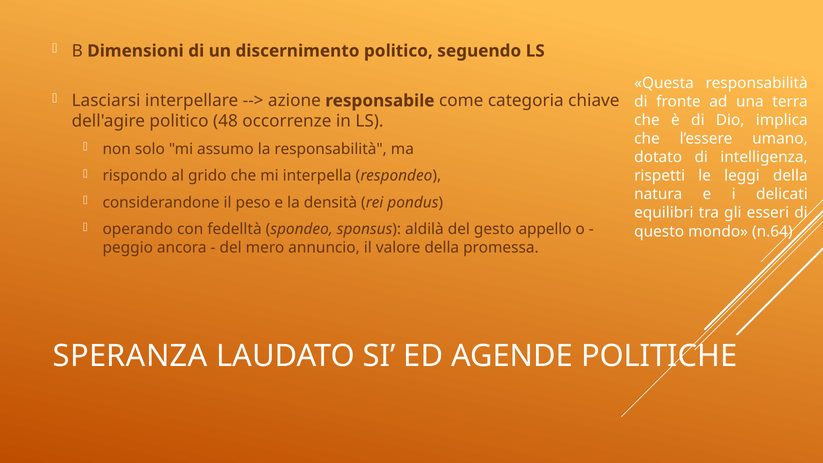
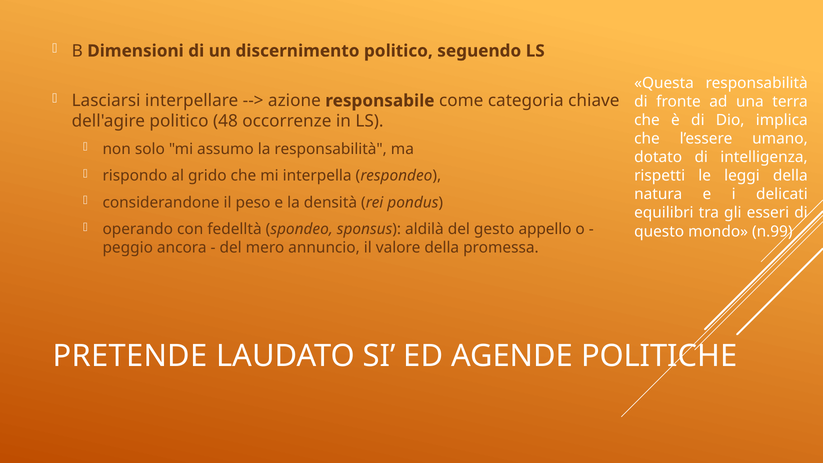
n.64: n.64 -> n.99 (772, 231)
SPERANZA: SPERANZA -> PRETENDE (130, 356)
